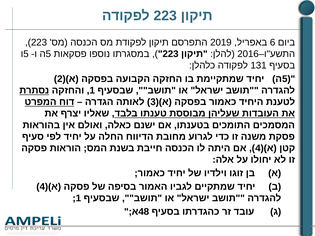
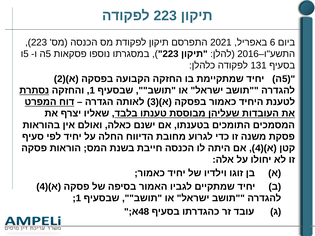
2019: 2019 -> 2021 (221, 42)
